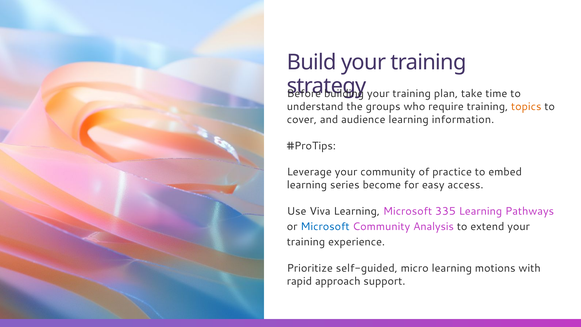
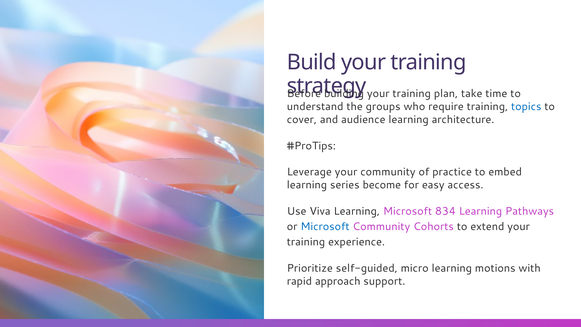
topics colour: orange -> blue (526, 106)
information: information -> architecture (463, 120)
335: 335 -> 834 (445, 211)
Analysis: Analysis -> Cohorts (433, 226)
